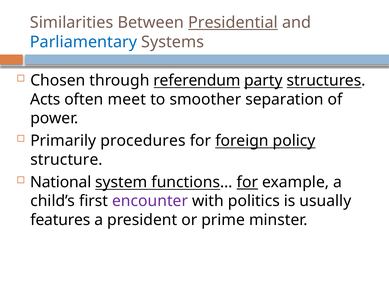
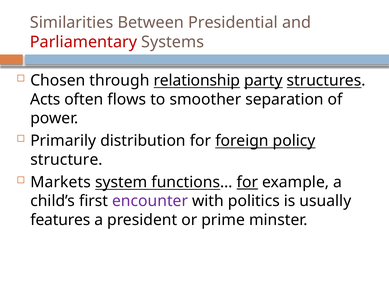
Presidential underline: present -> none (233, 22)
Parliamentary colour: blue -> red (83, 42)
referendum: referendum -> relationship (197, 80)
meet: meet -> flows (127, 99)
procedures: procedures -> distribution (143, 141)
National: National -> Markets (61, 182)
